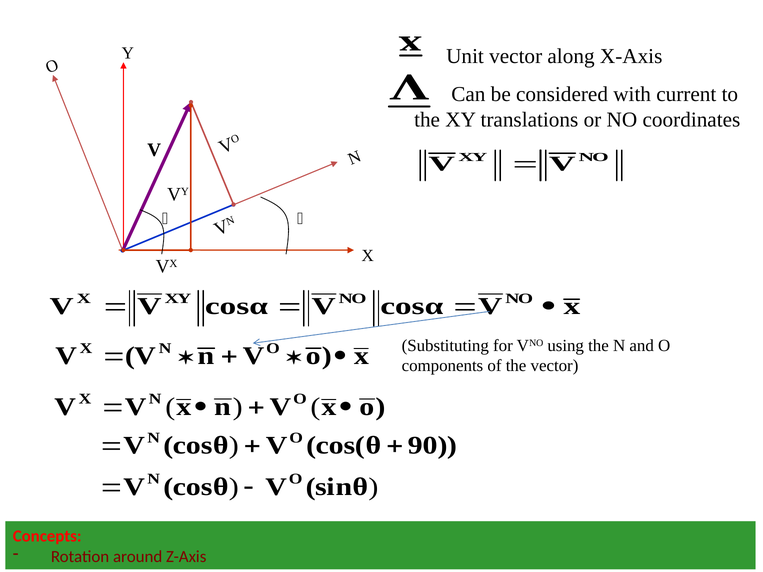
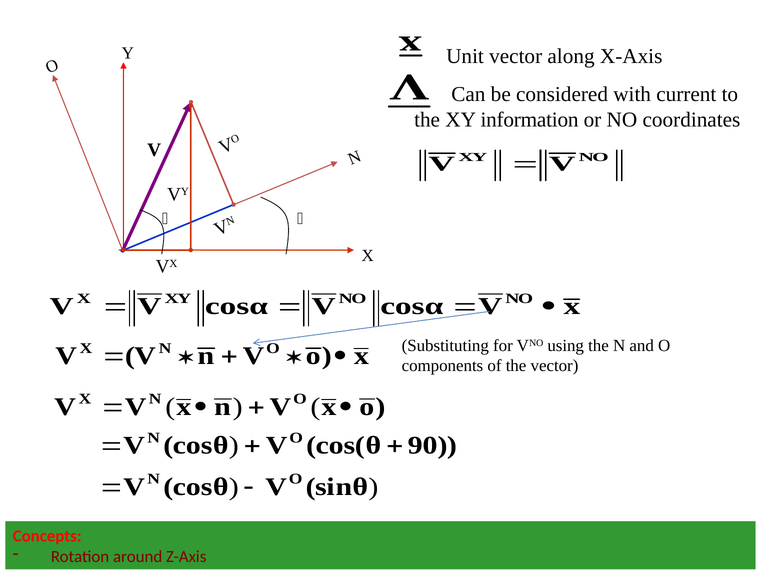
translations: translations -> information (530, 120)
